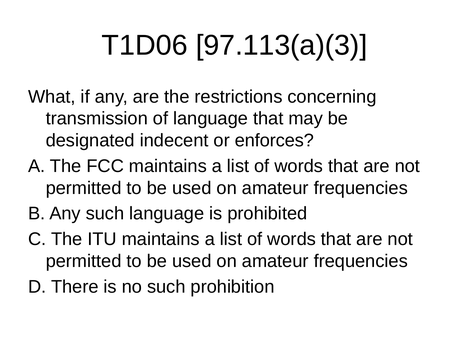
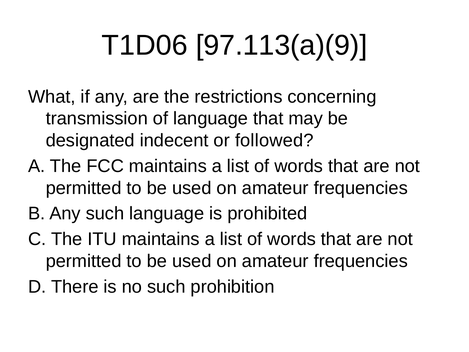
97.113(a)(3: 97.113(a)(3 -> 97.113(a)(9 (282, 45)
enforces: enforces -> followed (274, 140)
